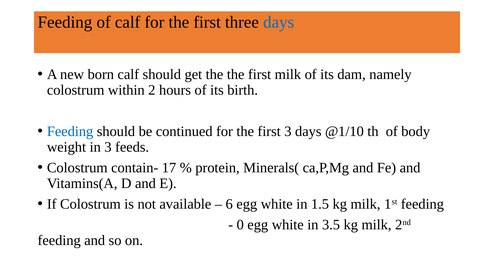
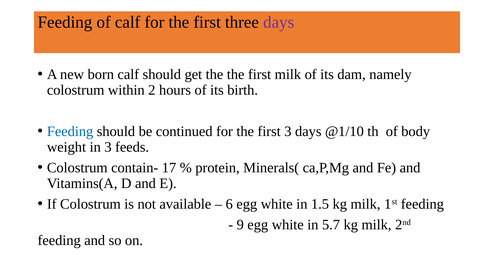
days colour: blue -> purple (279, 22)
0: 0 -> 9 (240, 225)
3.5: 3.5 -> 5.7 (331, 225)
